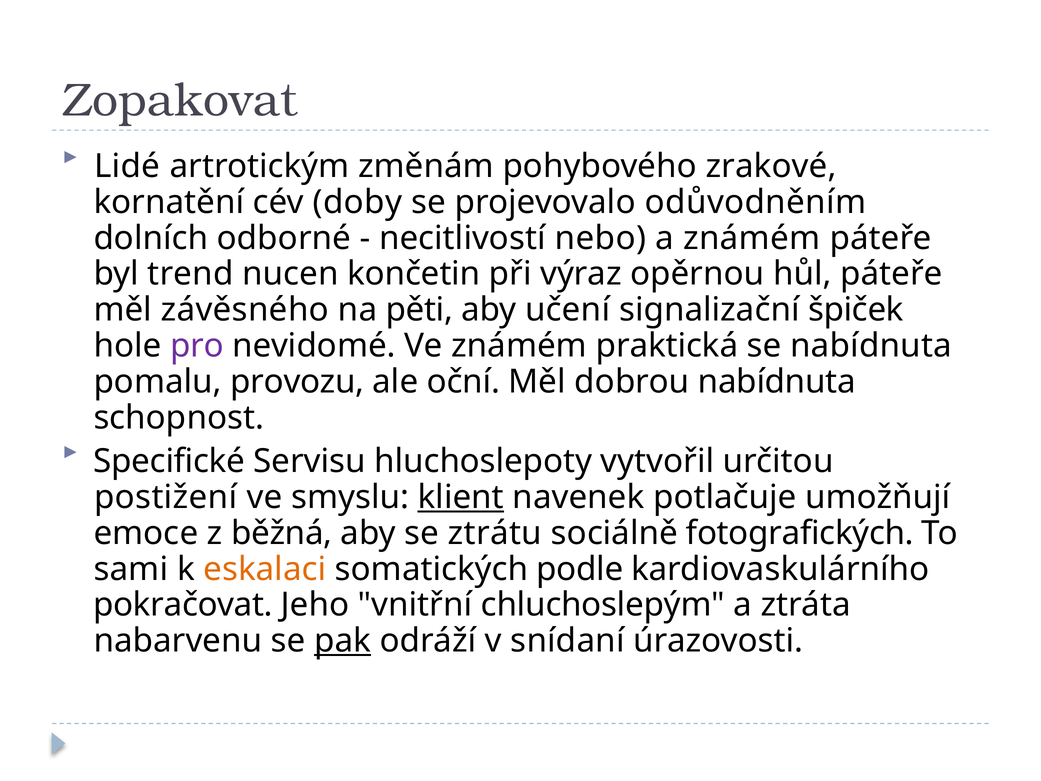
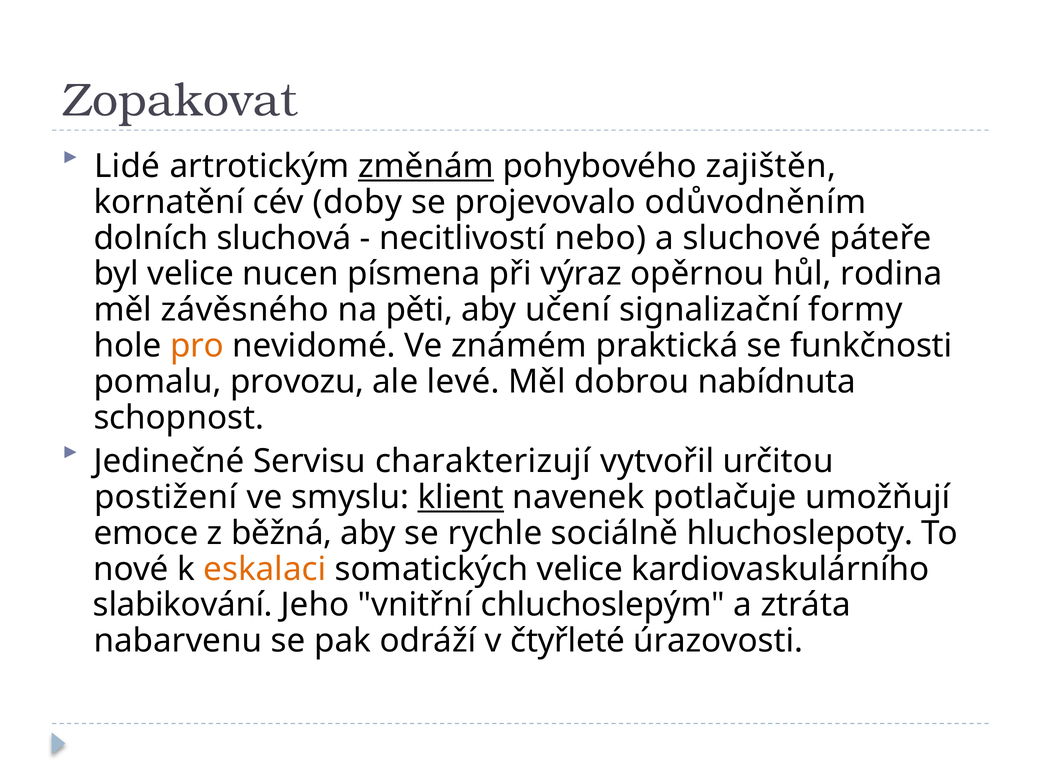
změnám underline: none -> present (426, 166)
zrakové: zrakové -> zajištěn (771, 166)
odborné: odborné -> sluchová (284, 238)
a známém: známém -> sluchové (752, 238)
byl trend: trend -> velice (191, 274)
končetin: končetin -> písmena (414, 274)
hůl páteře: páteře -> rodina (891, 274)
špiček: špiček -> formy (856, 310)
pro colour: purple -> orange (197, 346)
se nabídnuta: nabídnuta -> funkčnosti (871, 346)
oční: oční -> levé (463, 382)
Specifické: Specifické -> Jedinečné (169, 461)
hluchoslepoty: hluchoslepoty -> charakterizují (483, 461)
ztrátu: ztrátu -> rychle (495, 533)
fotografických: fotografických -> hluchoslepoty (800, 533)
sami: sami -> nové (131, 569)
somatických podle: podle -> velice (580, 569)
pokračovat: pokračovat -> slabikování (183, 605)
pak underline: present -> none (343, 641)
snídaní: snídaní -> čtyřleté (568, 641)
